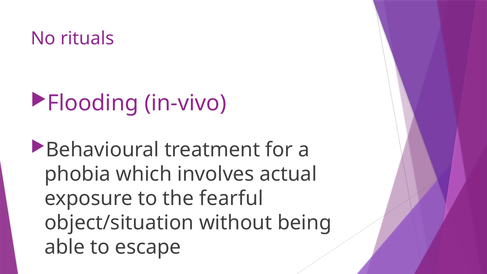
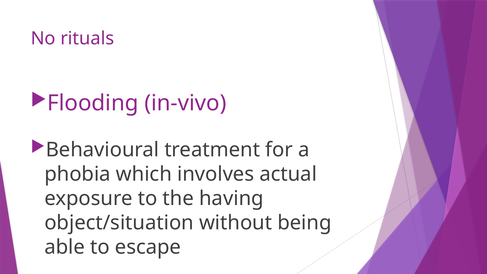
fearful: fearful -> having (231, 198)
